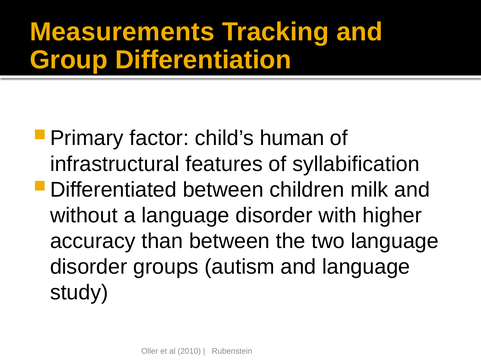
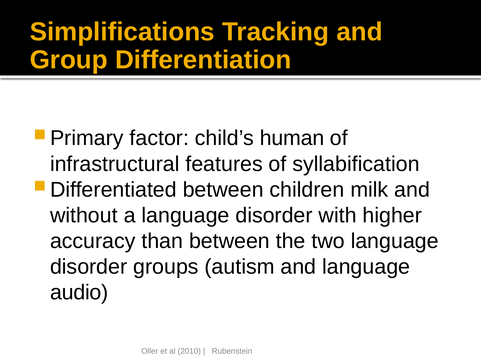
Measurements: Measurements -> Simplifications (122, 32)
study: study -> audio (79, 292)
